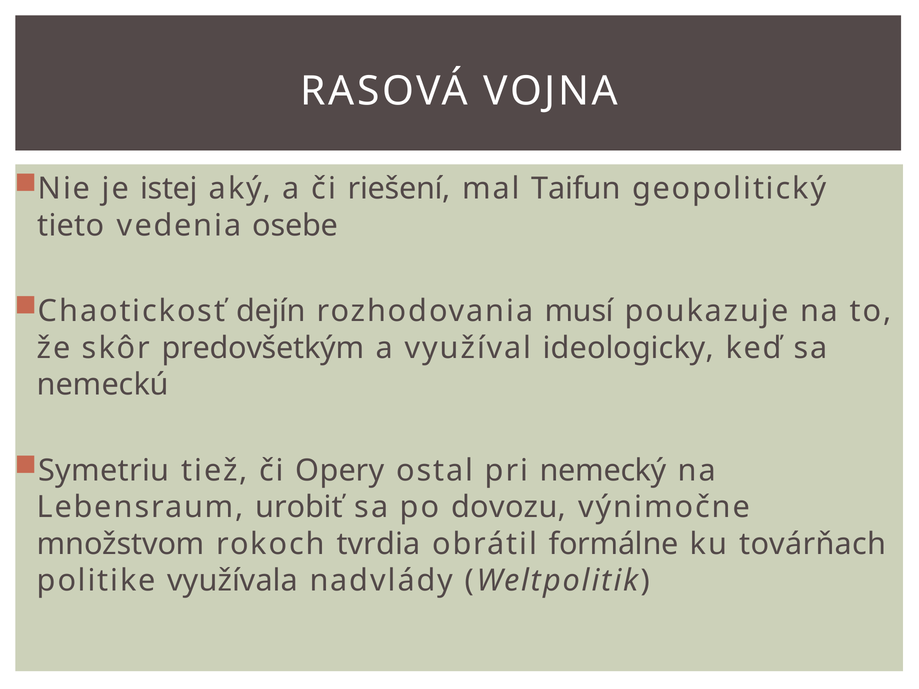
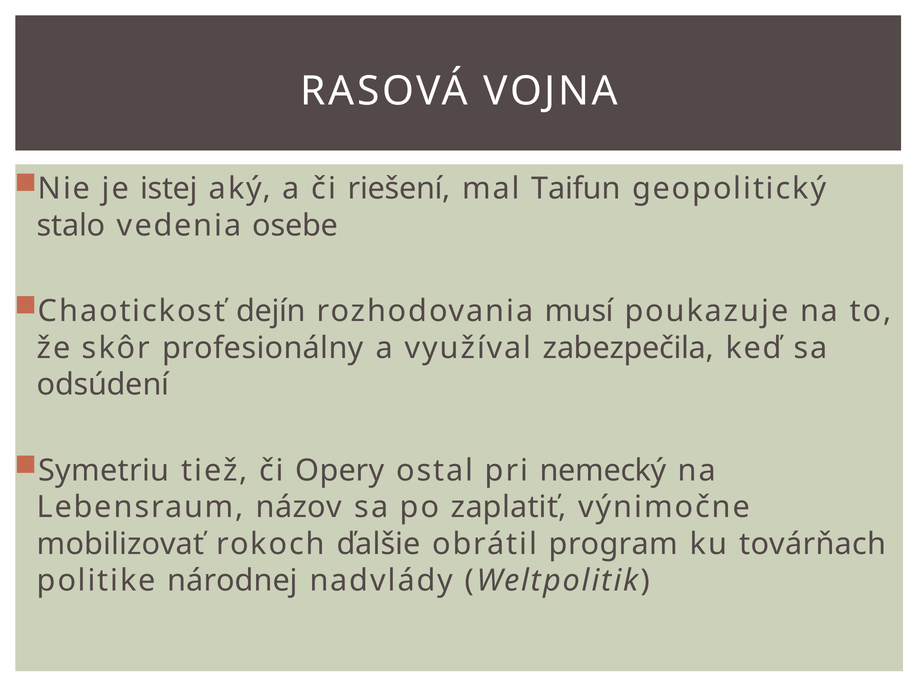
tieto: tieto -> stalo (71, 226)
predovšetkým: predovšetkým -> profesionálny (263, 348)
ideologicky: ideologicky -> zabezpečila (629, 348)
nemeckú: nemeckú -> odsúdení (103, 385)
urobiť: urobiť -> názov (299, 507)
dovozu: dovozu -> zaplatiť (509, 507)
množstvom: množstvom -> mobilizovať (121, 544)
tvrdia: tvrdia -> ďalšie (379, 544)
formálne: formálne -> program (613, 544)
využívala: využívala -> národnej (233, 581)
